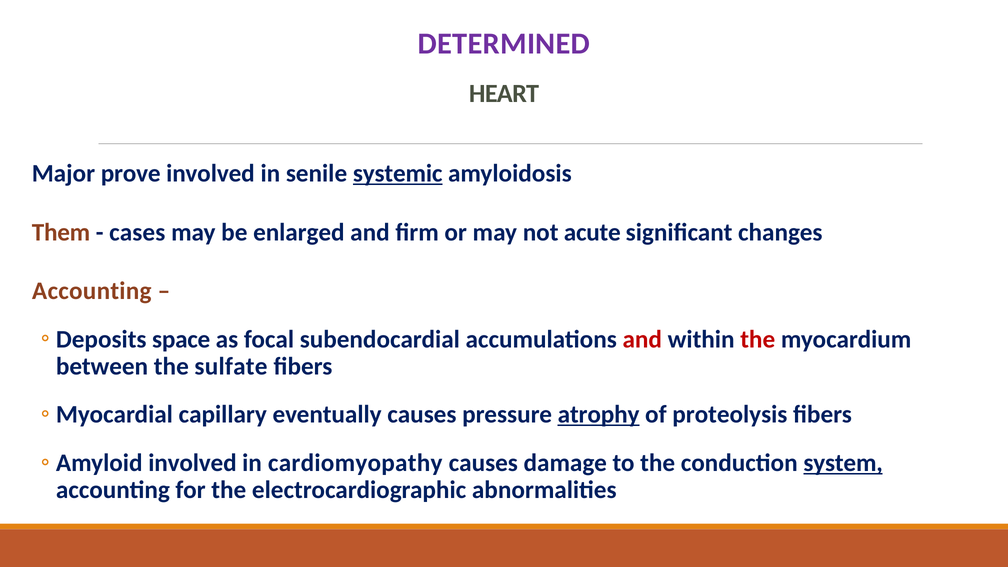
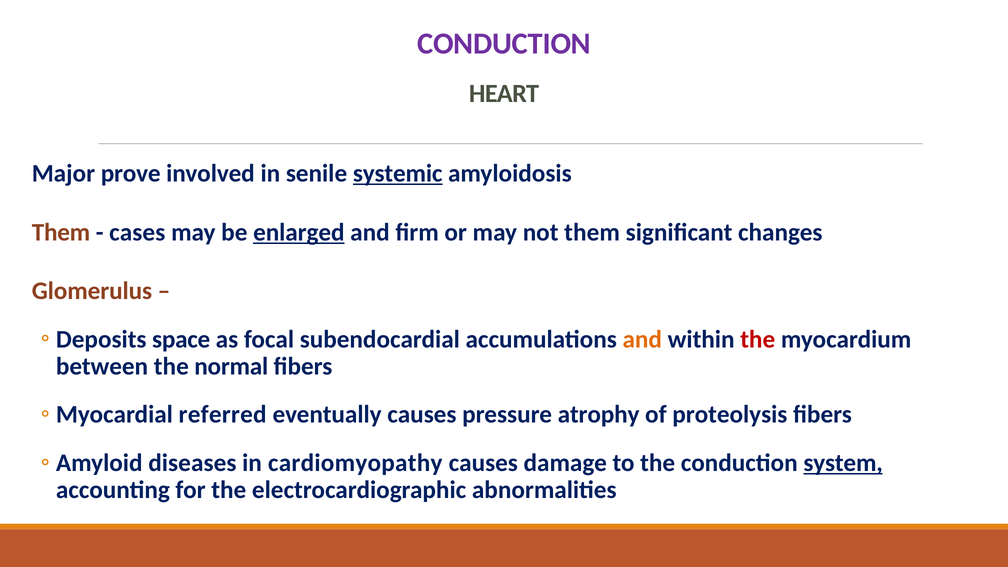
DETERMINED: DETERMINED -> CONDUCTION (504, 44)
enlarged underline: none -> present (299, 232)
not acute: acute -> them (592, 232)
Accounting: Accounting -> Glomerulus (92, 291)
and colour: red -> orange (642, 339)
sulfate: sulfate -> normal (231, 366)
capillary: capillary -> referred (223, 415)
atrophy underline: present -> none (599, 415)
involved: involved -> diseases (192, 463)
